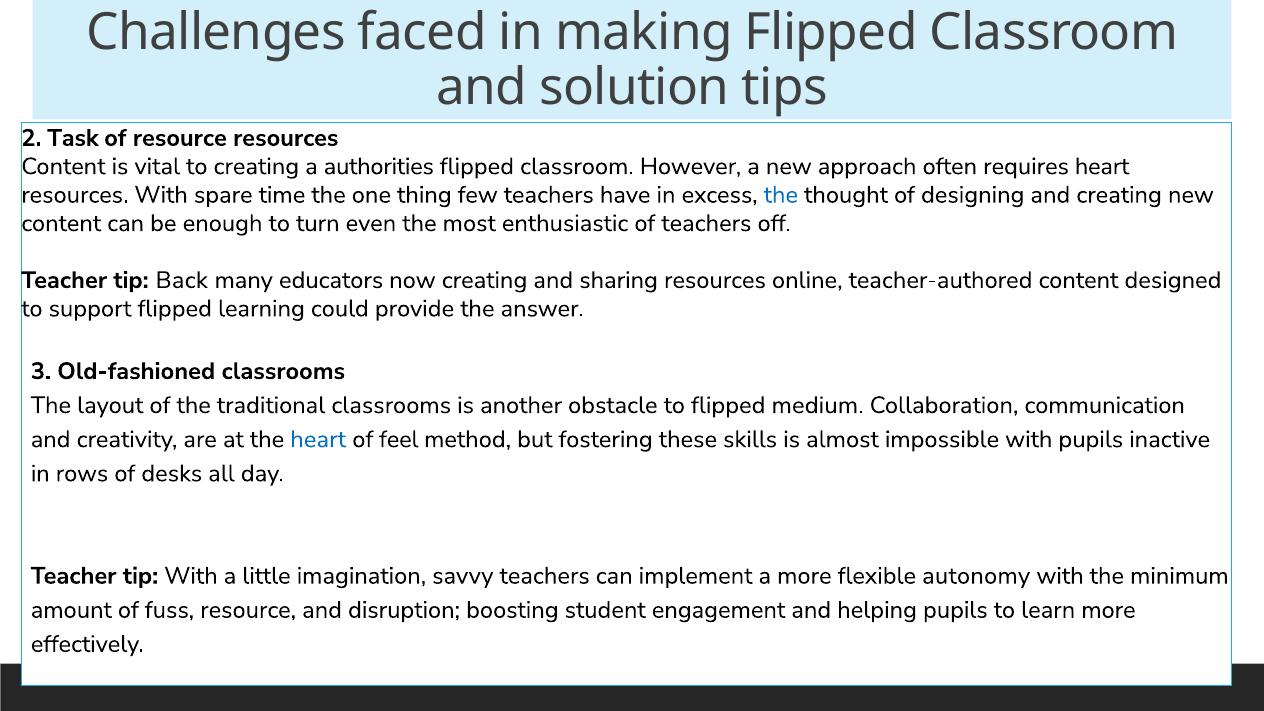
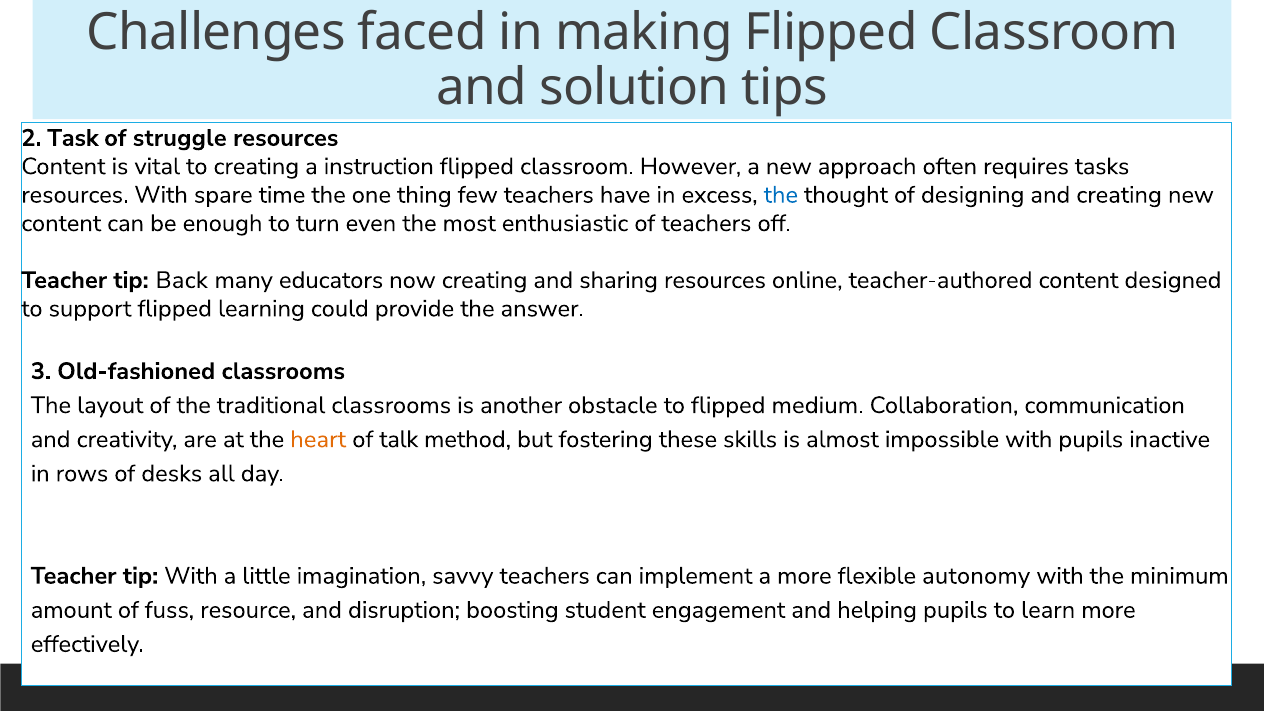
of resource: resource -> struggle (180, 138)
authorities: authorities -> instruction (379, 166)
requires heart: heart -> tasks (1102, 166)
heart colour: blue -> orange (318, 439)
feel: feel -> talk (399, 439)
